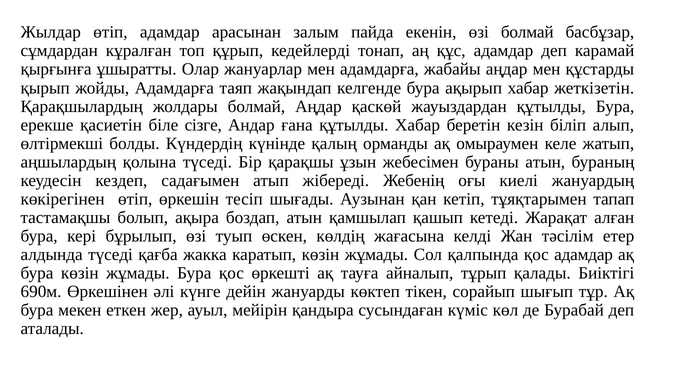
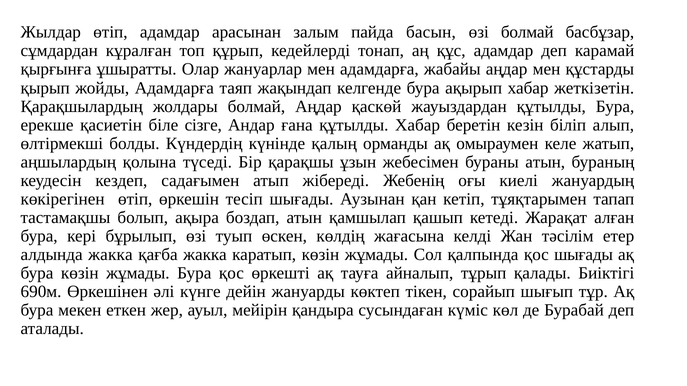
екенін: екенін -> басын (431, 32)
алдында түседі: түседі -> жакка (110, 255)
қос адамдар: адамдар -> шығады (584, 255)
